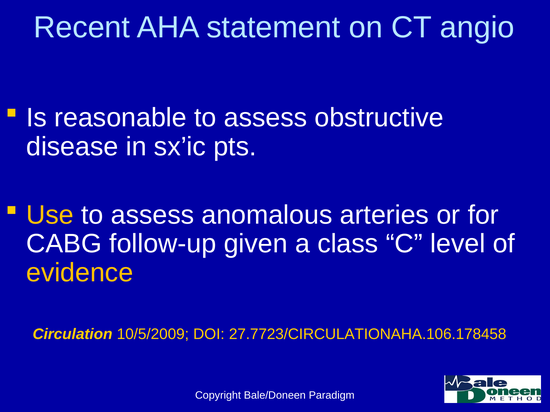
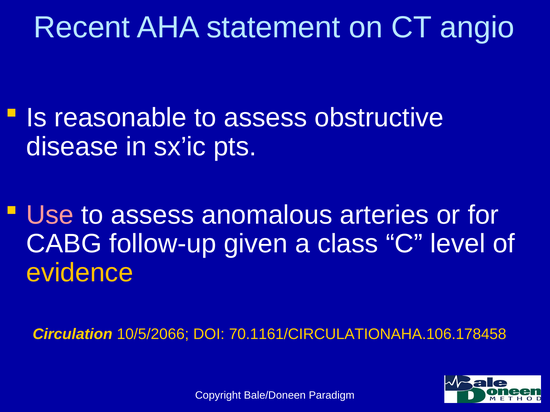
Use colour: yellow -> pink (50, 215)
10/5/2009: 10/5/2009 -> 10/5/2066 (153, 334)
27.7723/CIRCULATIONAHA.106.178458: 27.7723/CIRCULATIONAHA.106.178458 -> 70.1161/CIRCULATIONAHA.106.178458 (368, 334)
